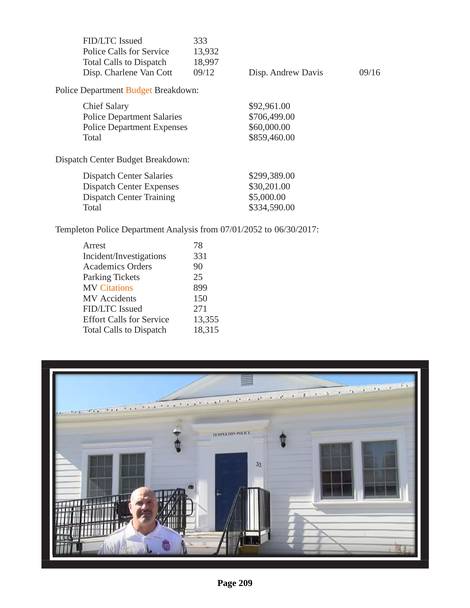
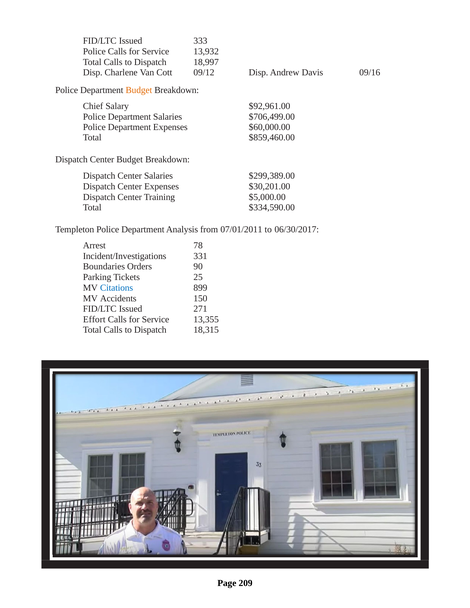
07/01/2052: 07/01/2052 -> 07/01/2011 (241, 229)
Academics: Academics -> Boundaries (104, 267)
Citations colour: orange -> blue (117, 288)
